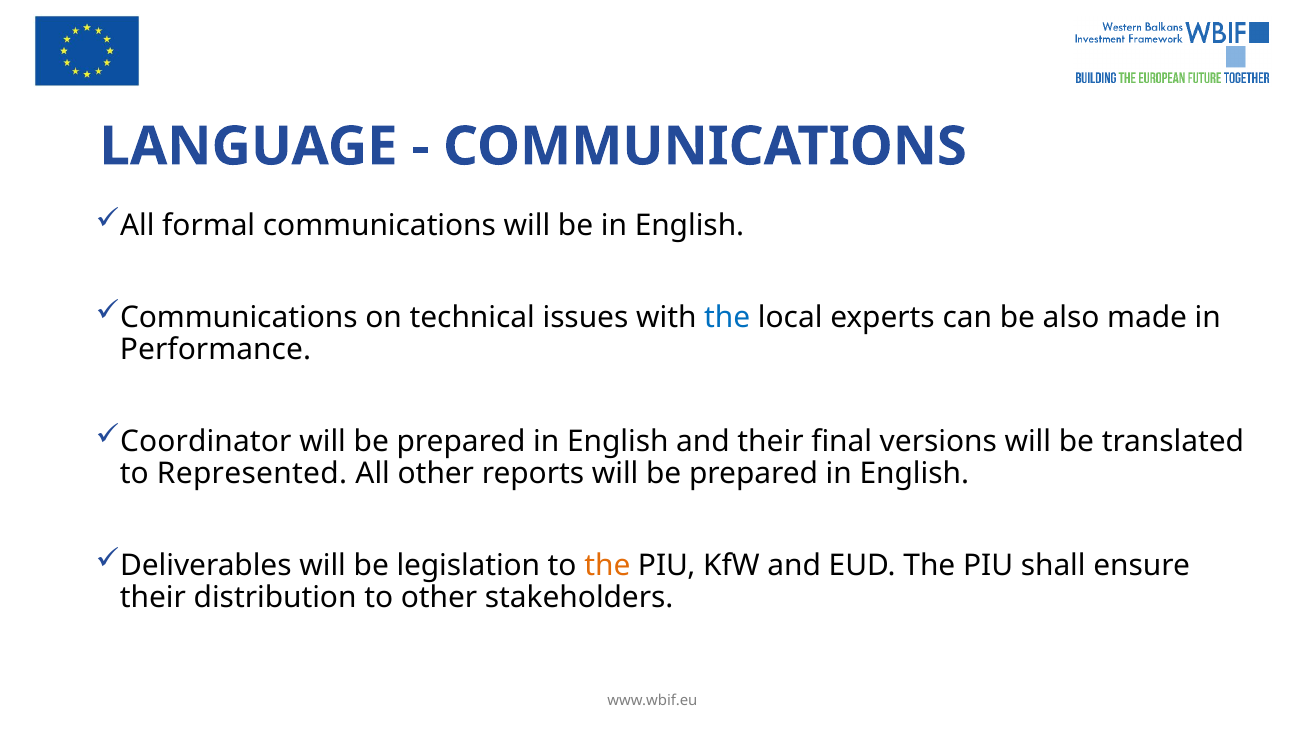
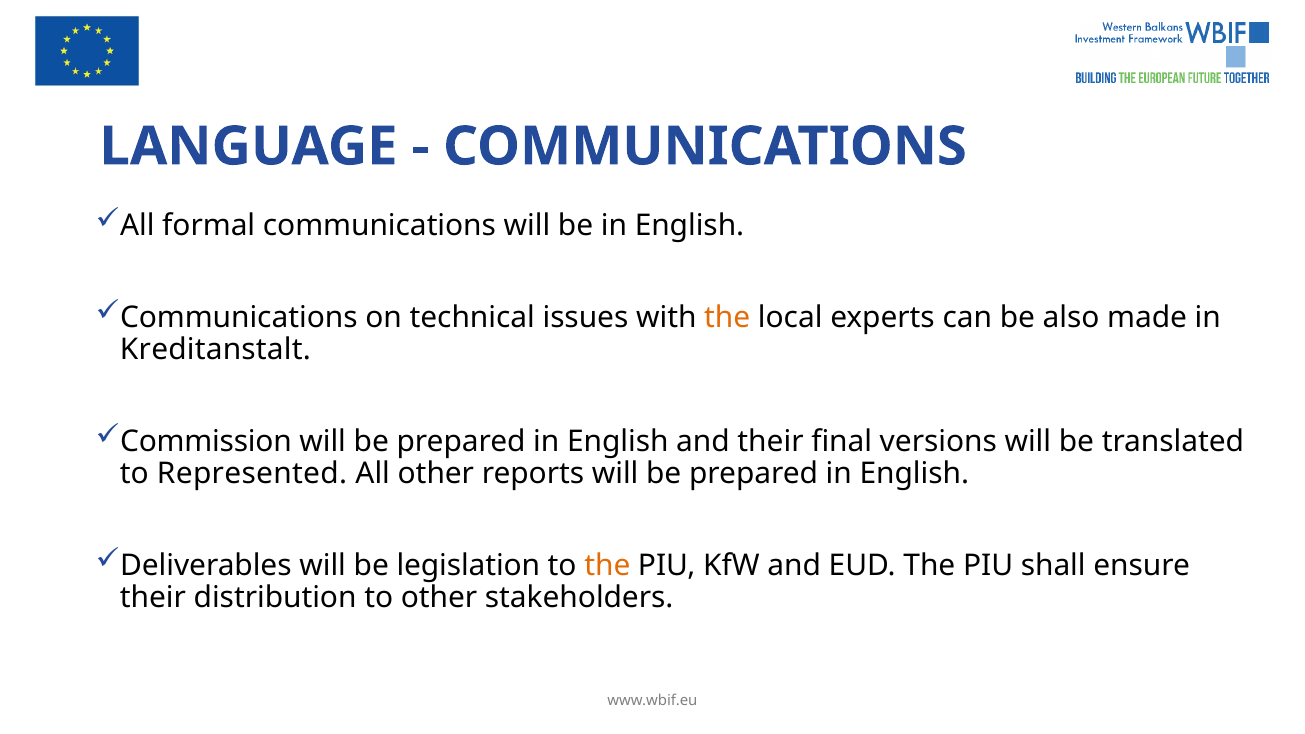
the colour: blue -> orange (727, 317)
Performance: Performance -> Kreditanstalt (215, 350)
Coordinator: Coordinator -> Commission (206, 441)
